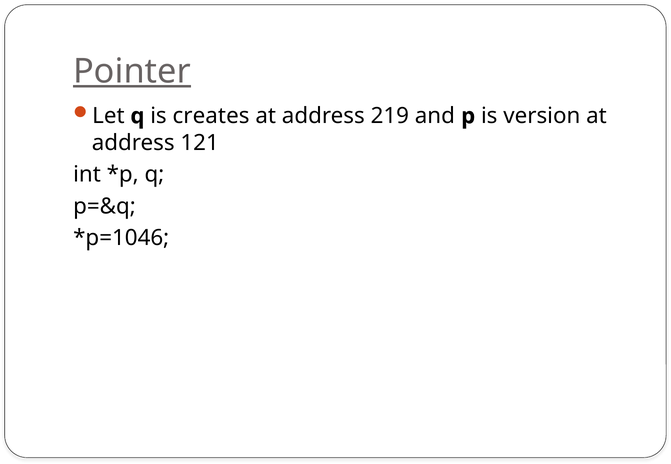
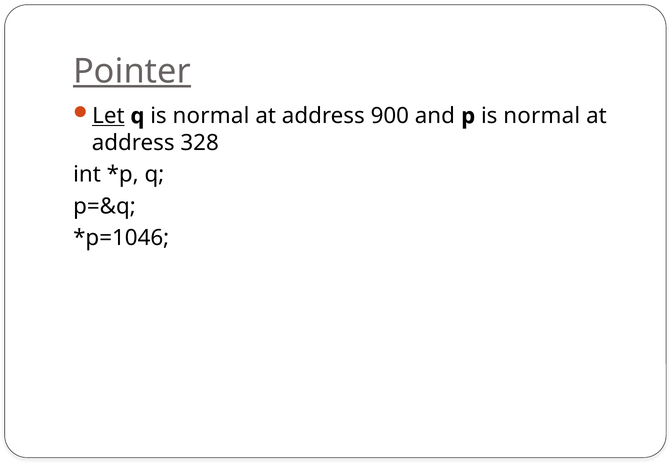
Let underline: none -> present (108, 116)
q is creates: creates -> normal (211, 116)
219: 219 -> 900 (390, 116)
p is version: version -> normal (542, 116)
121: 121 -> 328 (200, 143)
